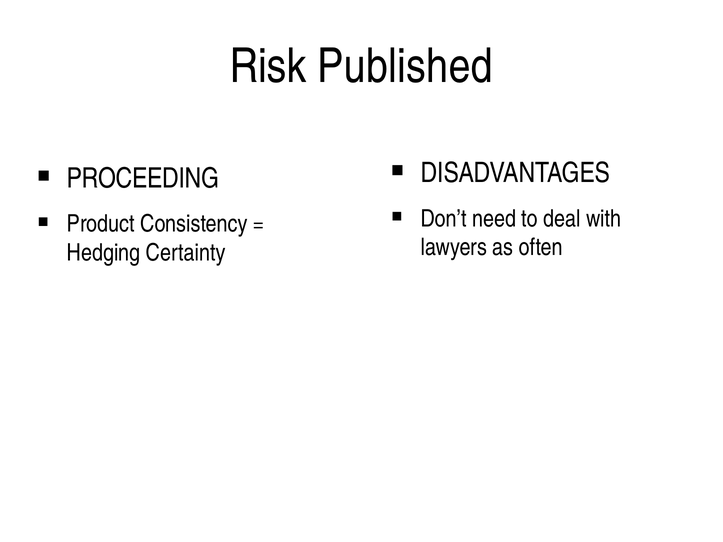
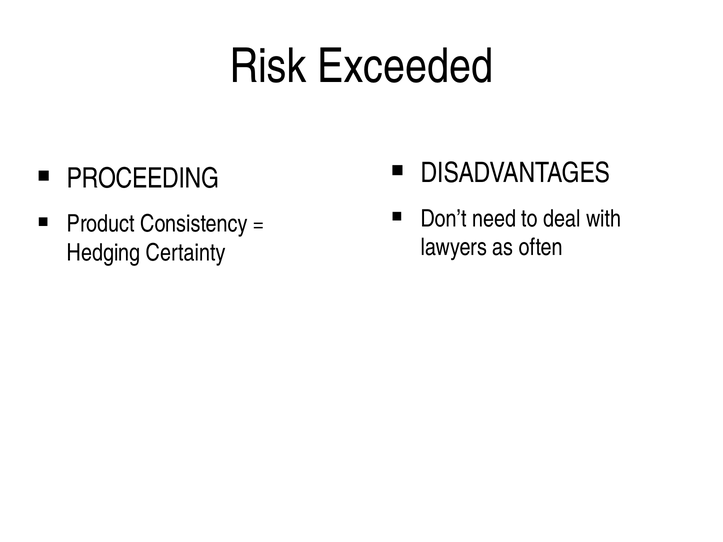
Published: Published -> Exceeded (405, 67)
